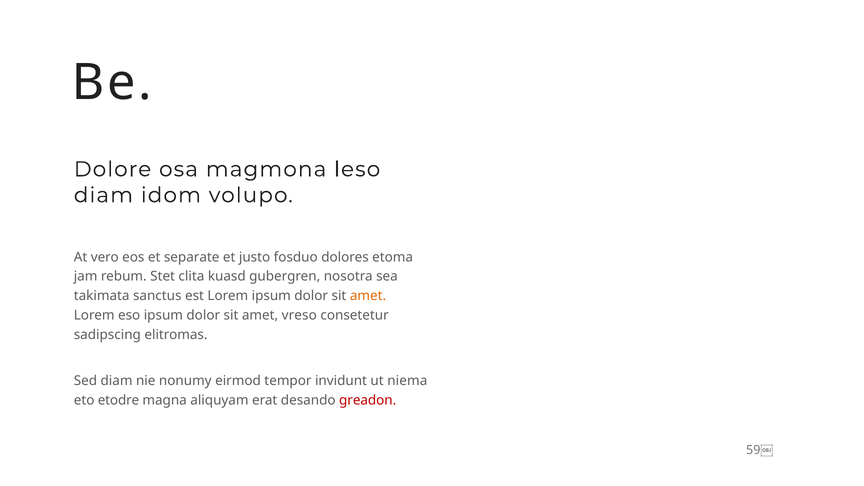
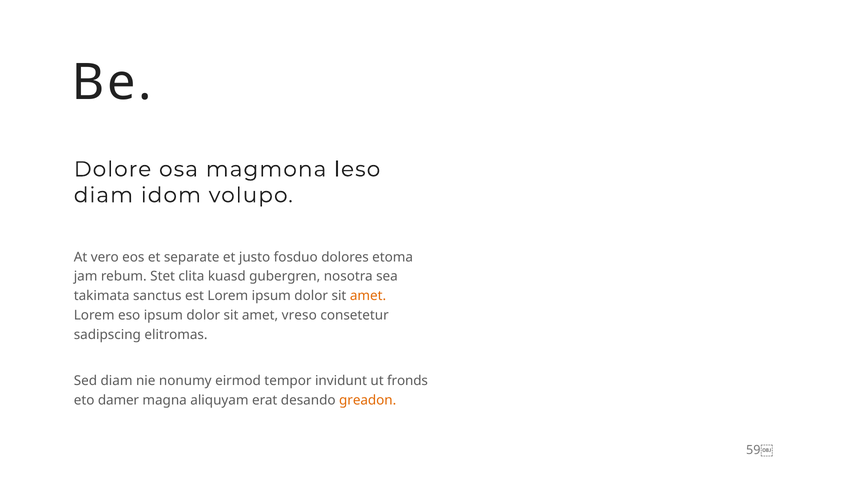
niema: niema -> fronds (407, 381)
etodre: etodre -> damer (118, 400)
greadon colour: red -> orange (368, 400)
